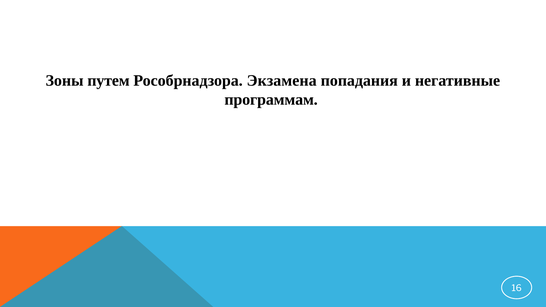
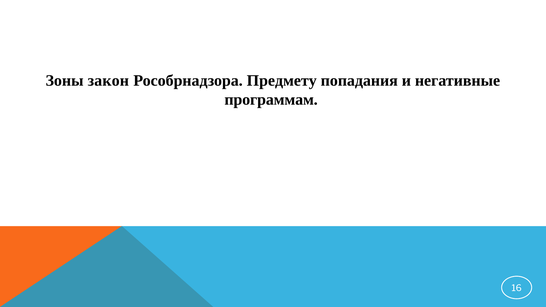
путем: путем -> закон (108, 81)
Экзамена: Экзамена -> Предмету (282, 81)
